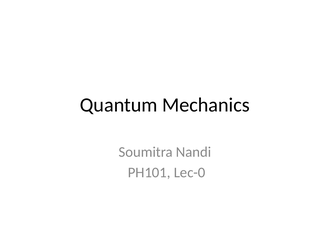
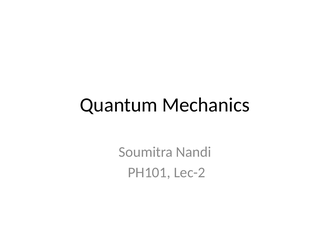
Lec-0: Lec-0 -> Lec-2 (190, 172)
